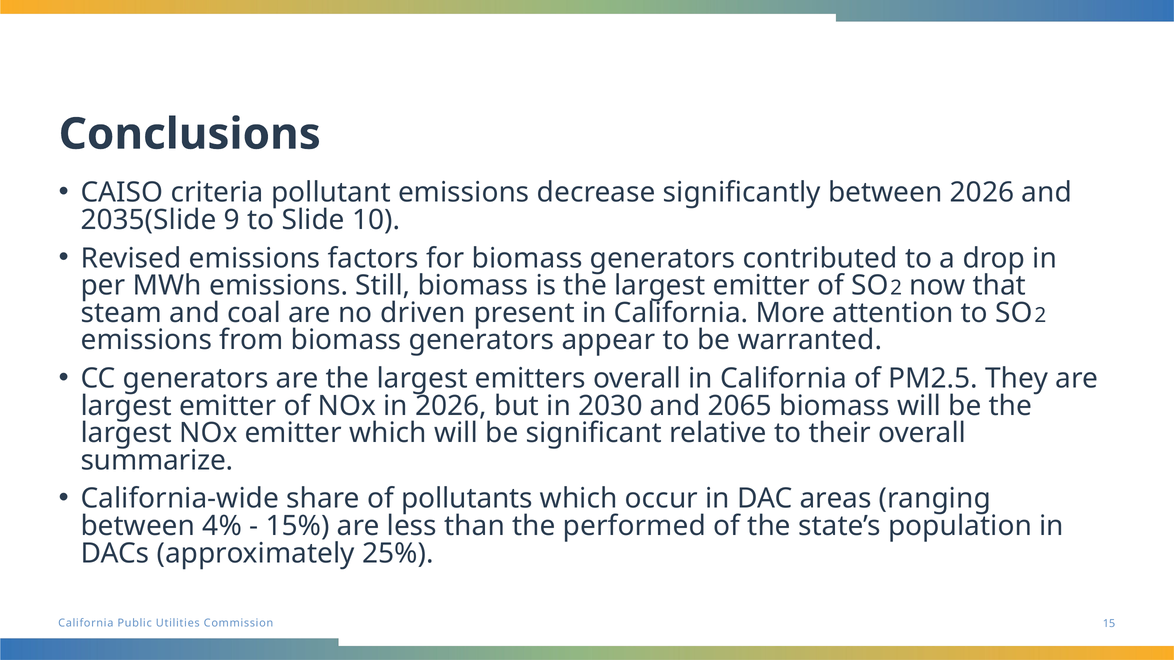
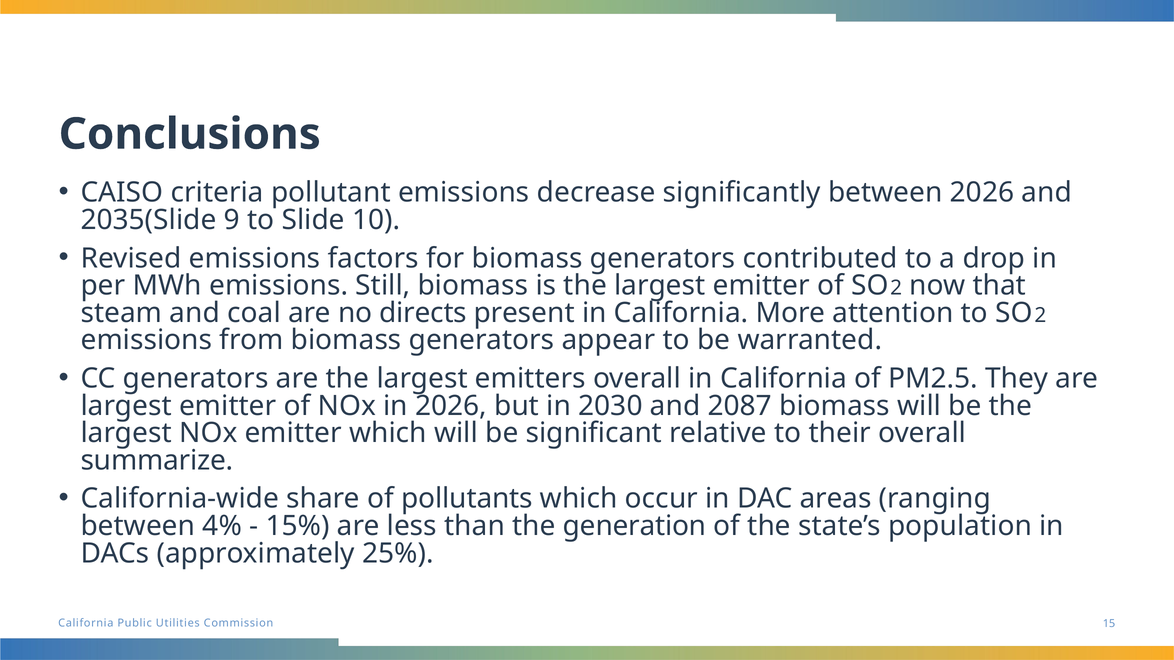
driven: driven -> directs (423, 313)
2065: 2065 -> 2087 (740, 406)
performed: performed -> generation (635, 526)
